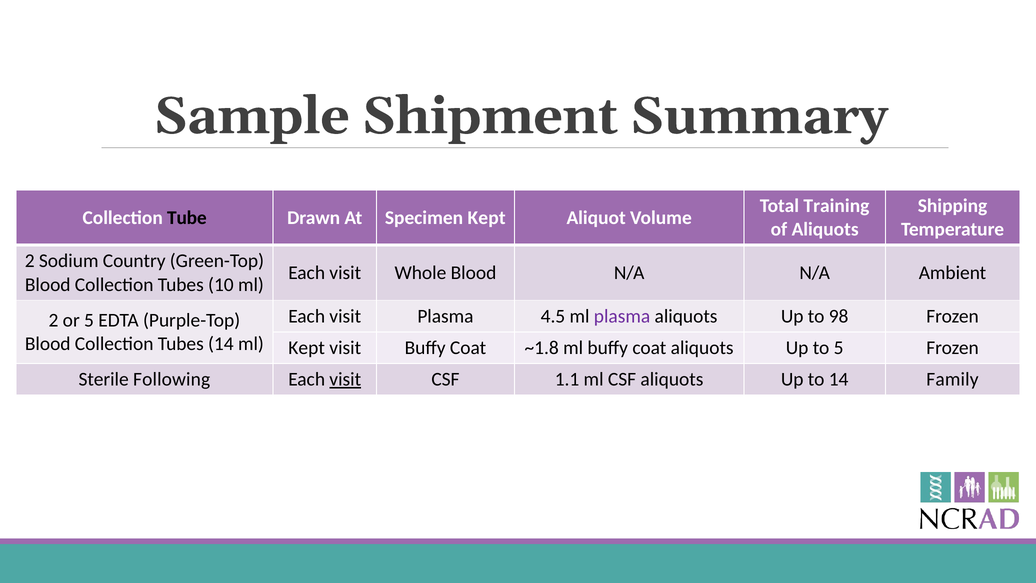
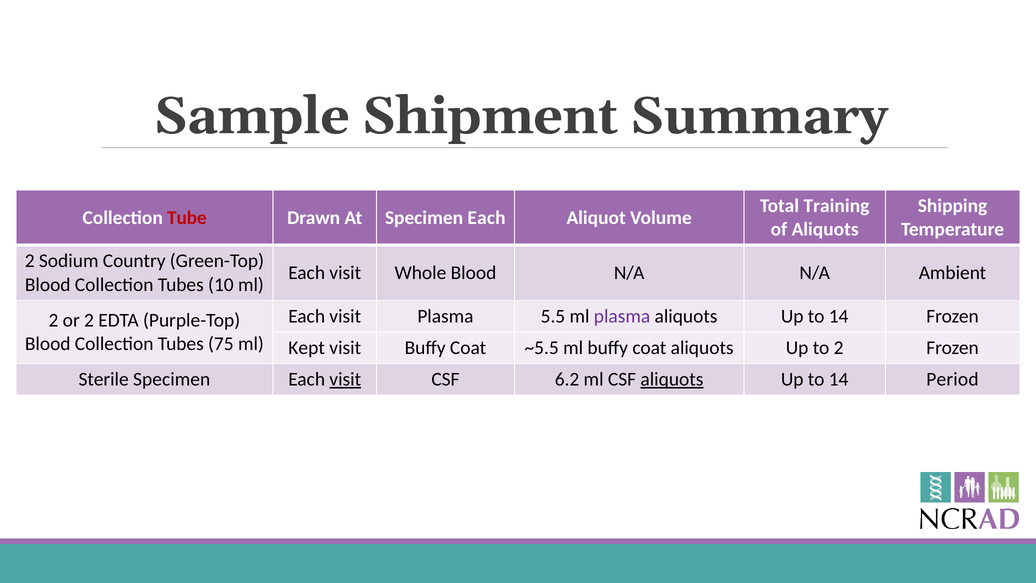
Tube colour: black -> red (187, 218)
At Specimen Kept: Kept -> Each (487, 218)
4.5: 4.5 -> 5.5 (553, 316)
98: 98 -> 14 (839, 316)
or 5: 5 -> 2 (89, 320)
Tubes 14: 14 -> 75 (221, 344)
~1.8: ~1.8 -> ~5.5 (542, 348)
to 5: 5 -> 2 (839, 348)
Sterile Following: Following -> Specimen (172, 379)
1.1: 1.1 -> 6.2 (567, 379)
aliquots underline: none -> present (672, 379)
Family: Family -> Period (952, 379)
